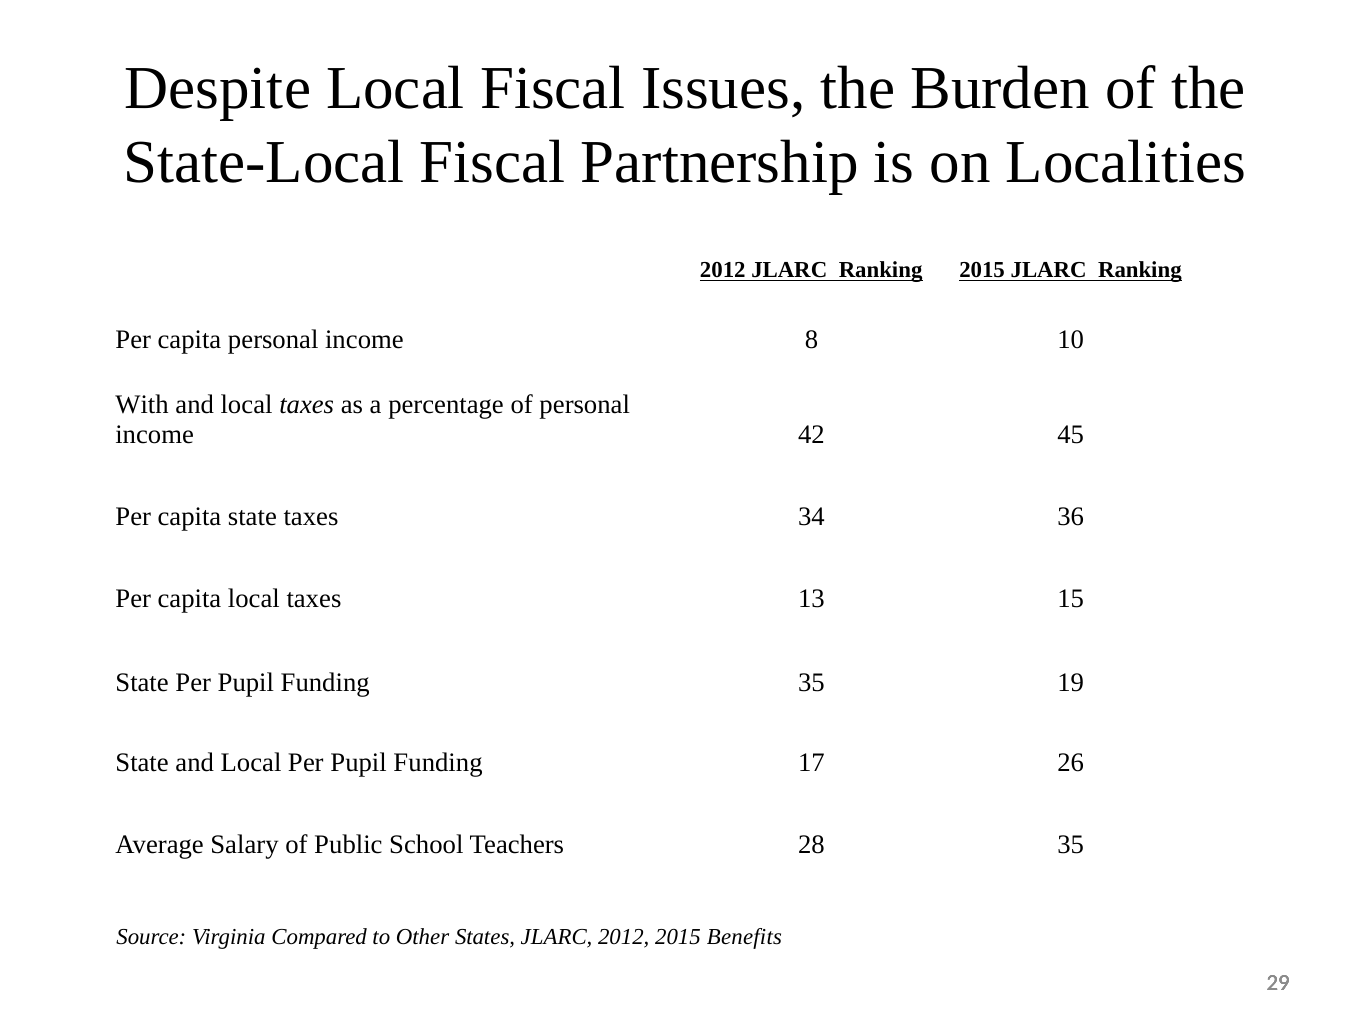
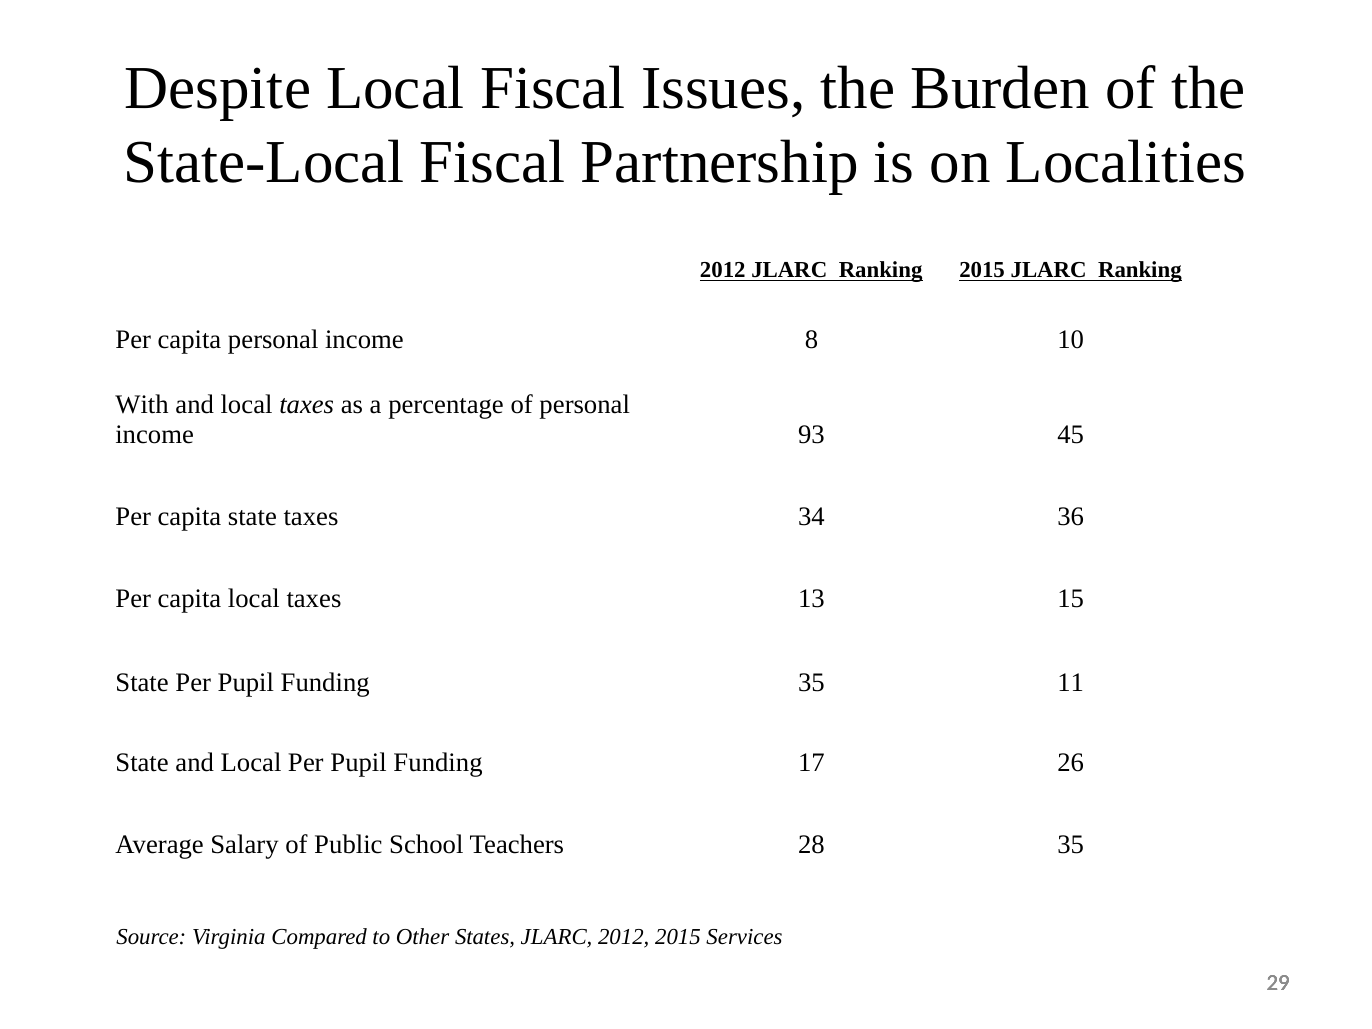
42: 42 -> 93 (811, 435)
19: 19 -> 11 (1071, 683)
Benefits: Benefits -> Services (745, 937)
